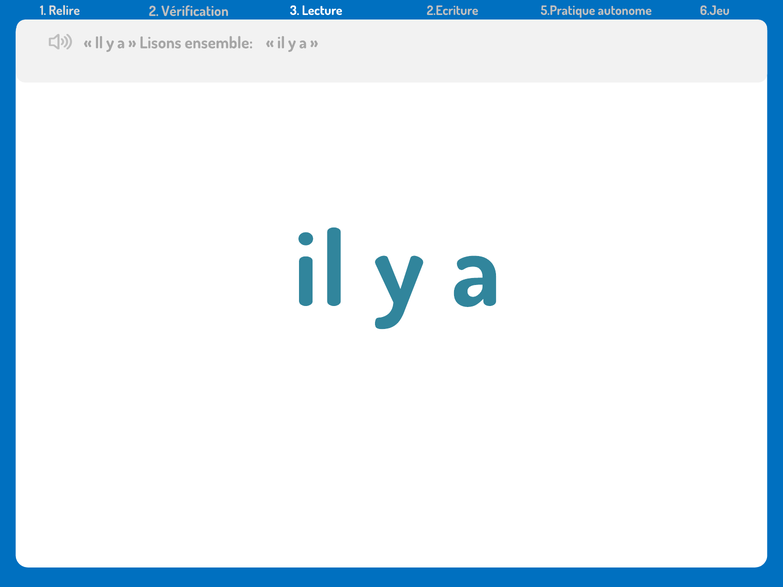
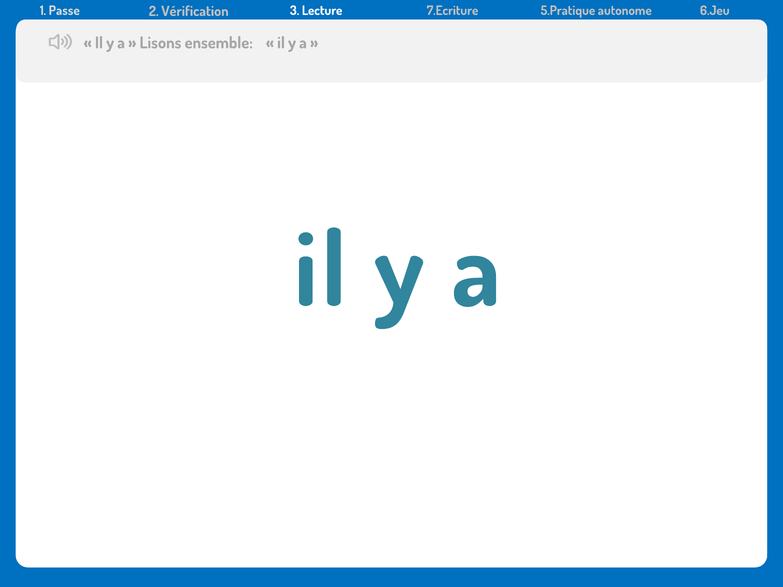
Relire: Relire -> Passe (64, 11)
2.Ecriture: 2.Ecriture -> 7.Ecriture (453, 11)
